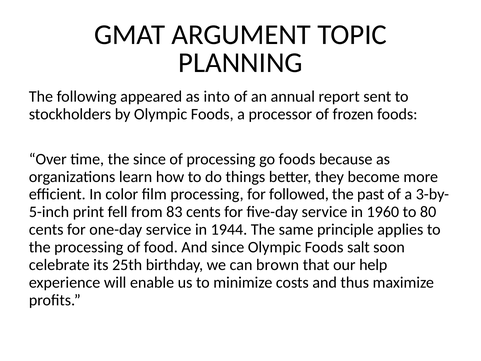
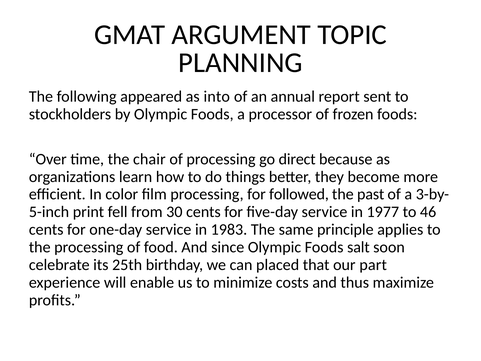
the since: since -> chair (149, 159)
go foods: foods -> direct (297, 159)
83: 83 -> 30 (174, 212)
1960: 1960 -> 1977 (383, 212)
80: 80 -> 46 (428, 212)
1944: 1944 -> 1983 (229, 229)
brown: brown -> placed (278, 265)
help: help -> part (373, 265)
